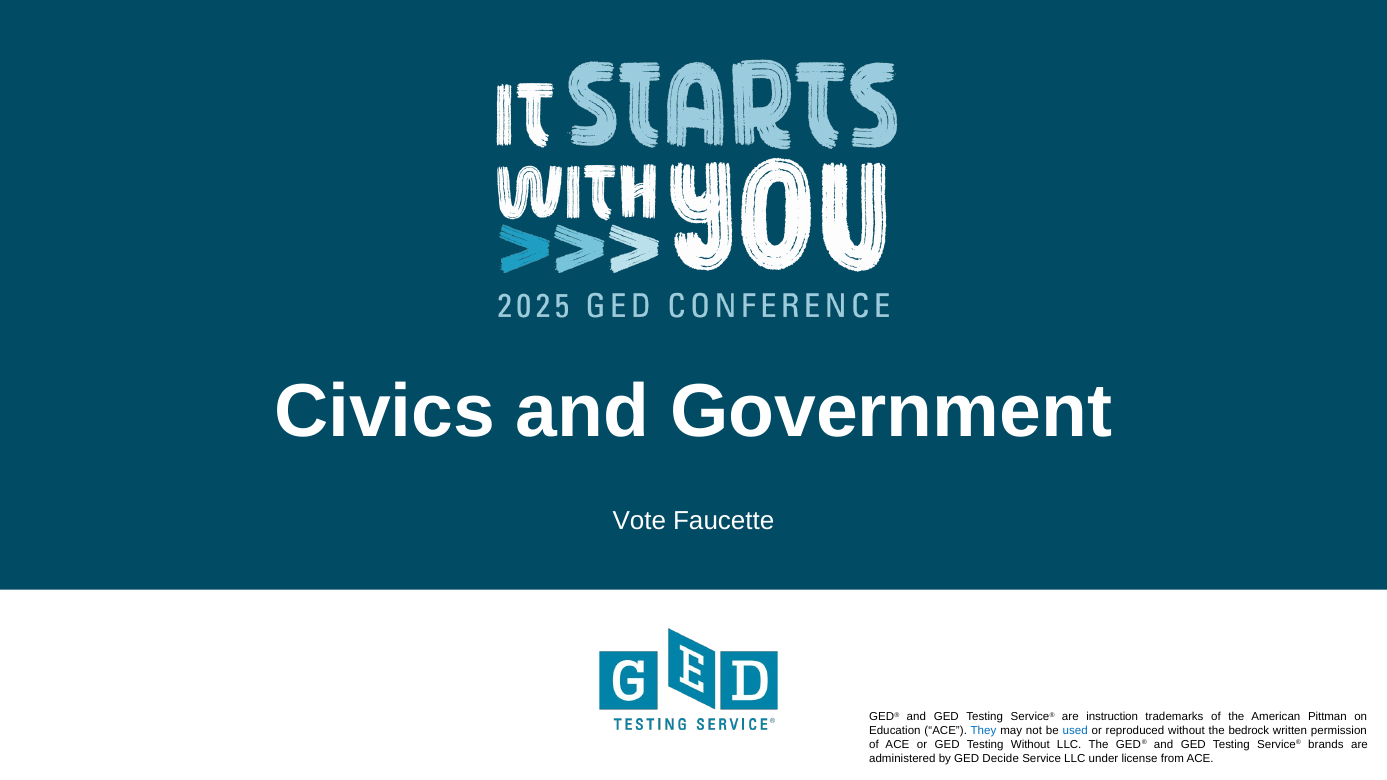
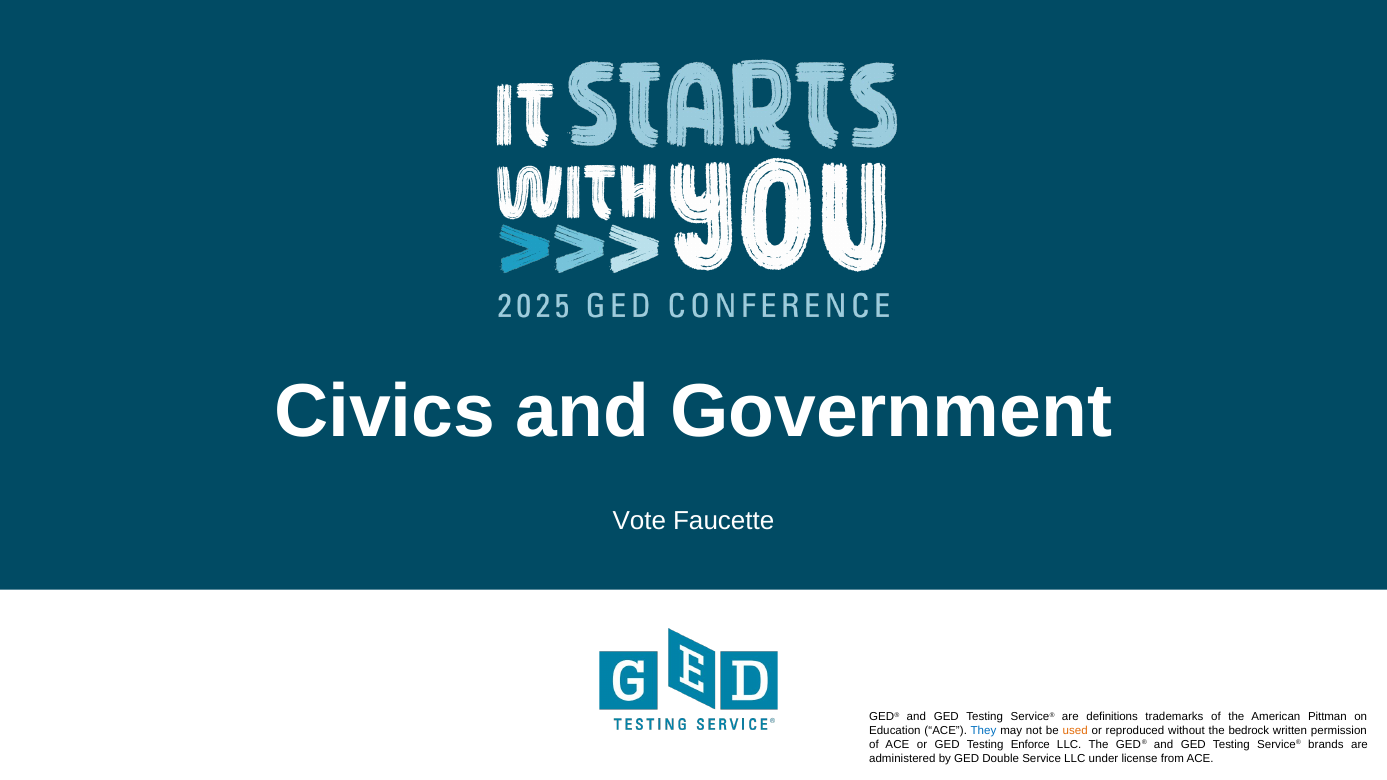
instruction: instruction -> definitions (1112, 717)
used colour: blue -> orange (1075, 731)
Testing Without: Without -> Enforce (1030, 745)
Decide: Decide -> Double (1001, 759)
